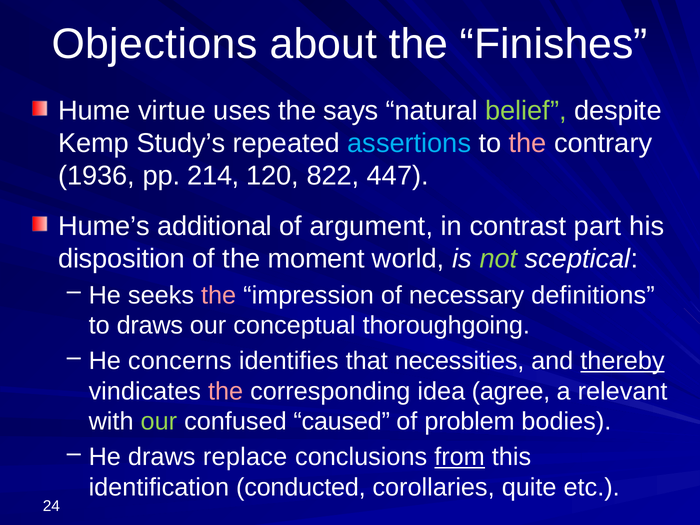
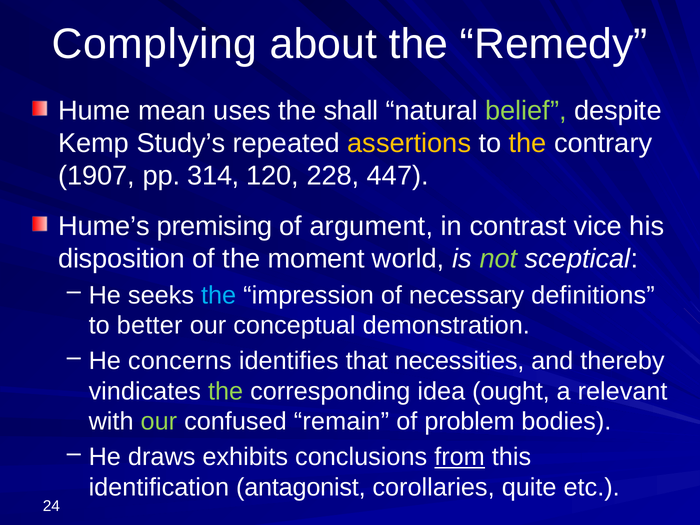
Objections: Objections -> Complying (155, 44)
Finishes: Finishes -> Remedy (554, 44)
virtue: virtue -> mean (172, 111)
says: says -> shall (351, 111)
assertions colour: light blue -> yellow (409, 143)
the colour: pink -> yellow (528, 143)
1936: 1936 -> 1907 (97, 176)
214: 214 -> 314 (213, 176)
822: 822 -> 228 (333, 176)
additional: additional -> premising (215, 226)
part: part -> vice (598, 226)
the colour: pink -> light blue (219, 295)
to draws: draws -> better (150, 326)
thoroughgoing: thoroughgoing -> demonstration (446, 326)
thereby underline: present -> none (622, 361)
the colour: pink -> light green (226, 391)
agree: agree -> ought (511, 391)
caused: caused -> remain (341, 422)
replace: replace -> exhibits (245, 457)
conducted: conducted -> antagonist (301, 487)
